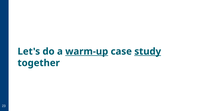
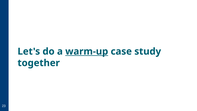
study underline: present -> none (148, 51)
